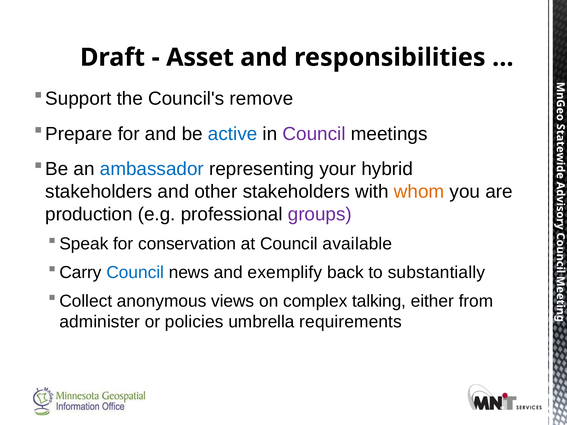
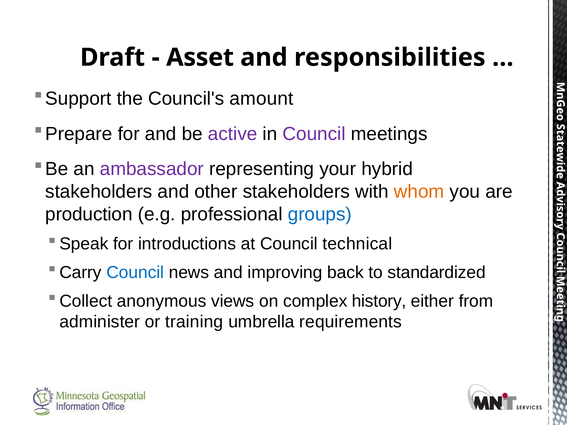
remove: remove -> amount (261, 99)
active colour: blue -> purple (233, 134)
ambassador colour: blue -> purple (152, 169)
groups colour: purple -> blue (320, 214)
conservation: conservation -> introductions (187, 244)
available: available -> technical (357, 244)
exemplify: exemplify -> improving (285, 273)
substantially: substantially -> standardized (437, 273)
talking: talking -> history (379, 301)
policies: policies -> training (194, 322)
